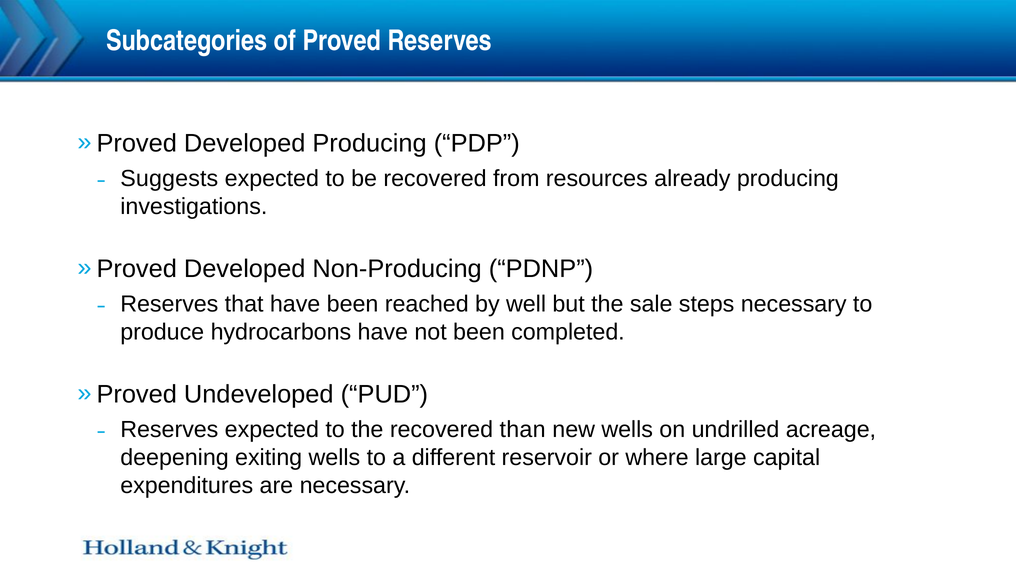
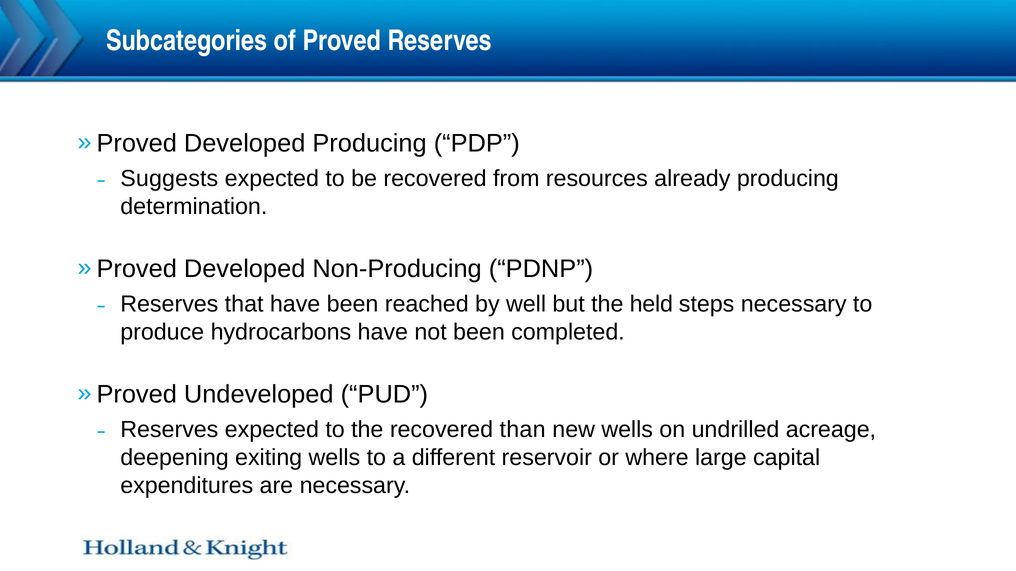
investigations: investigations -> determination (194, 207)
sale: sale -> held (651, 305)
